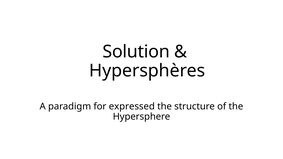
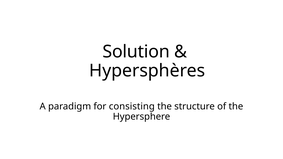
expressed: expressed -> consisting (132, 106)
